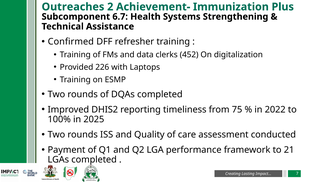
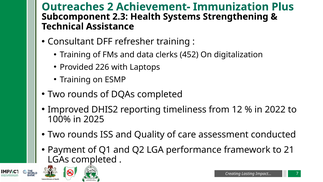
6.7: 6.7 -> 2.3 (120, 17)
Confirmed: Confirmed -> Consultant (71, 42)
75: 75 -> 12 (237, 109)
